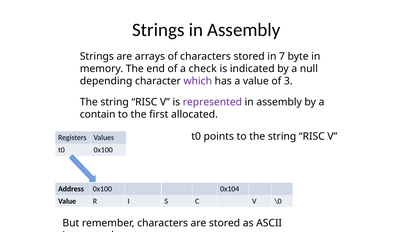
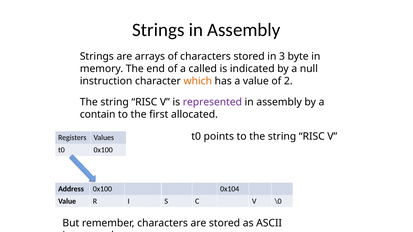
7: 7 -> 3 (282, 56)
check: check -> called (203, 69)
depending: depending -> instruction (106, 81)
which colour: purple -> orange (198, 81)
3: 3 -> 2 (288, 81)
